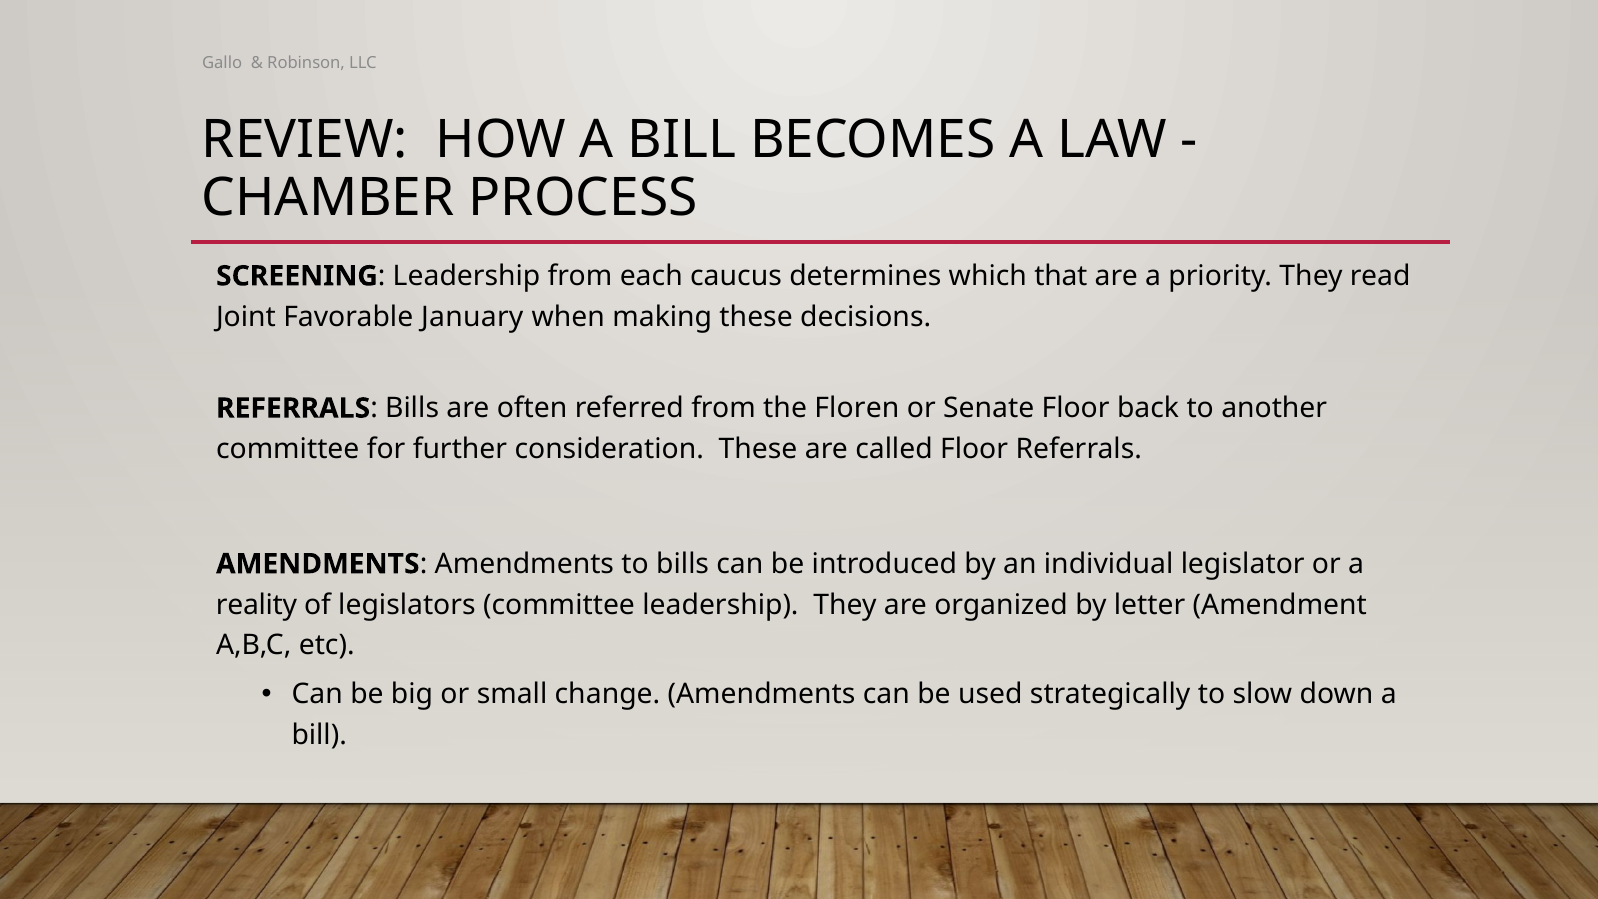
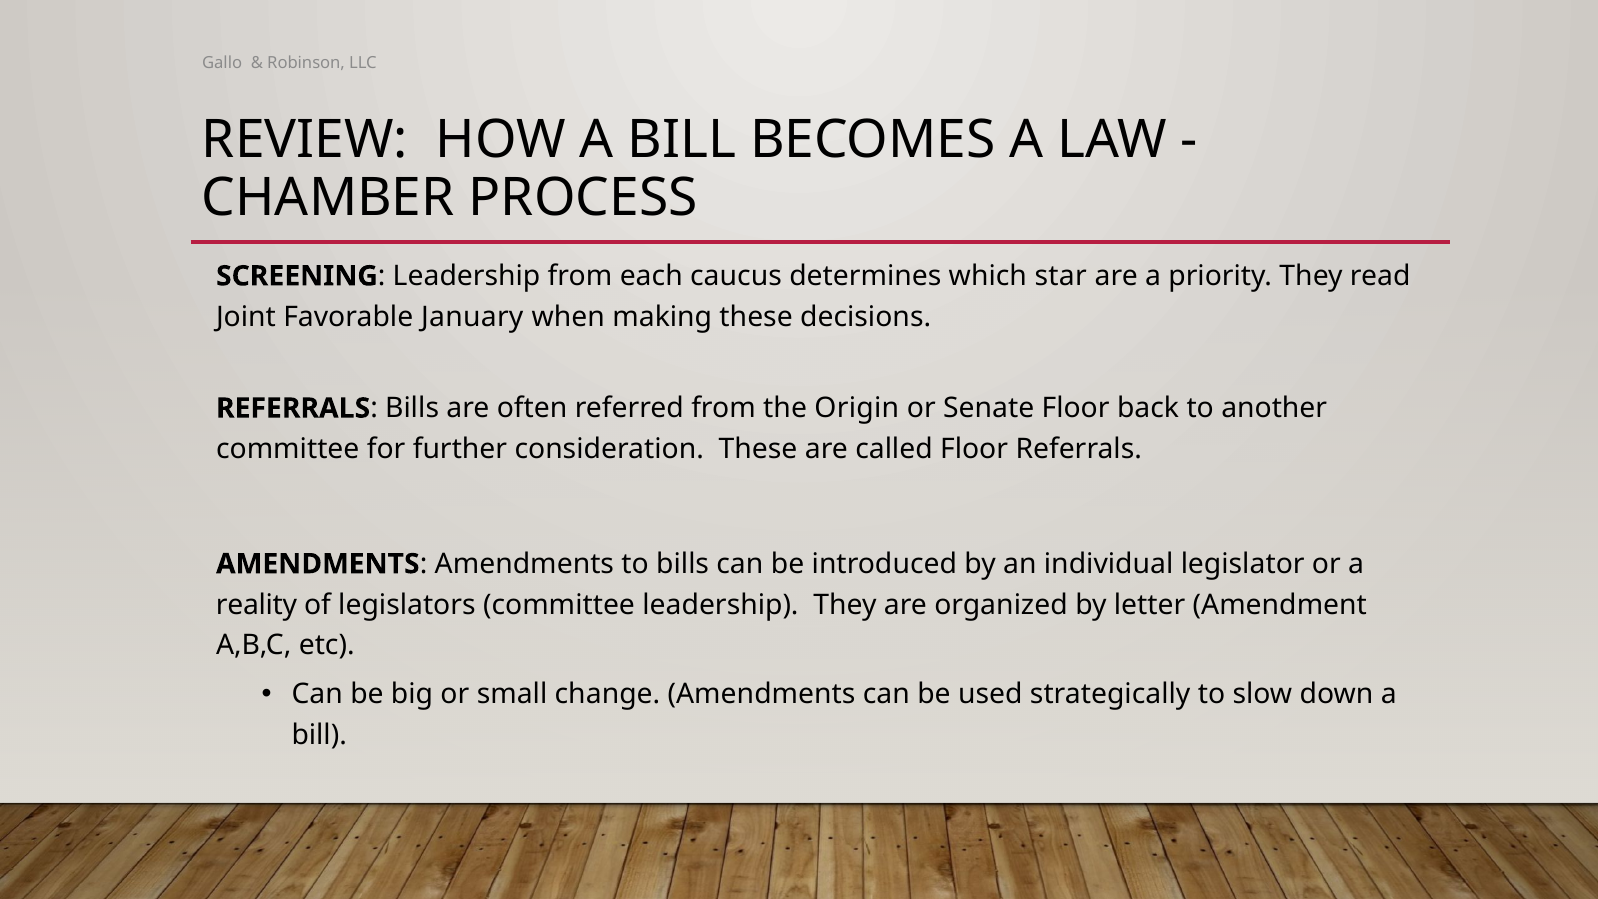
that: that -> star (1061, 276)
Floren: Floren -> Origin (857, 408)
